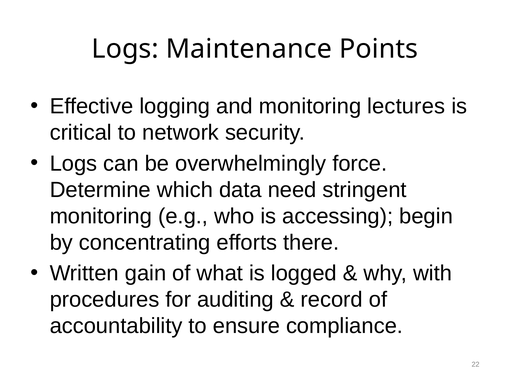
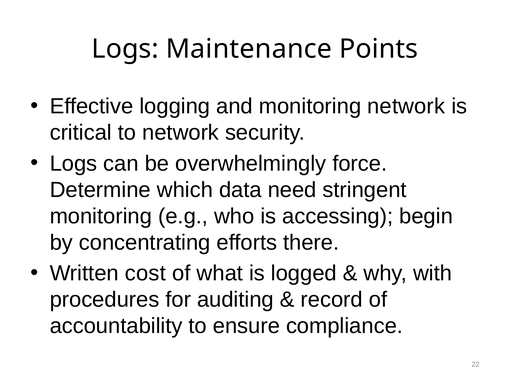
monitoring lectures: lectures -> network (406, 107)
gain: gain -> cost (145, 274)
